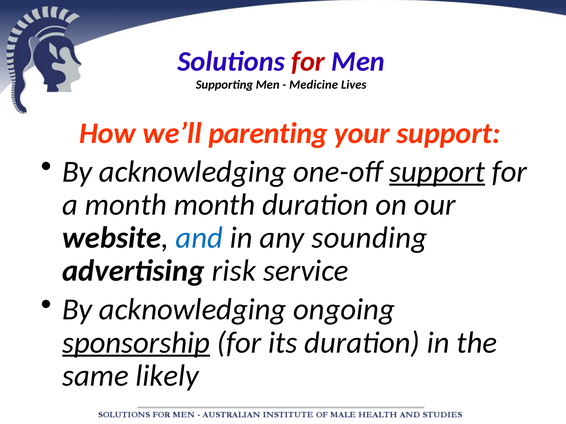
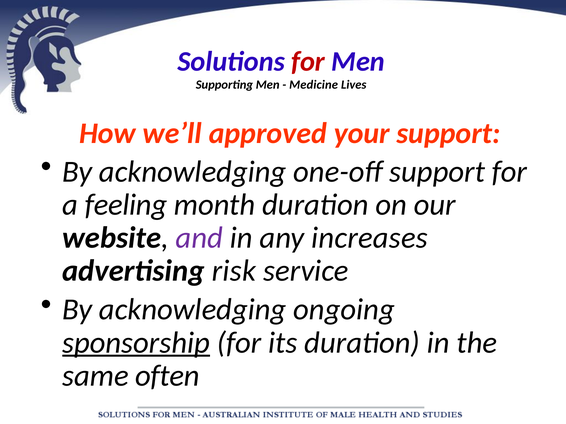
parenting: parenting -> approved (268, 133)
support underline: present -> none (437, 172)
a month: month -> feeling (126, 205)
and colour: blue -> purple (199, 238)
sounding: sounding -> increases (369, 238)
likely: likely -> often (167, 376)
